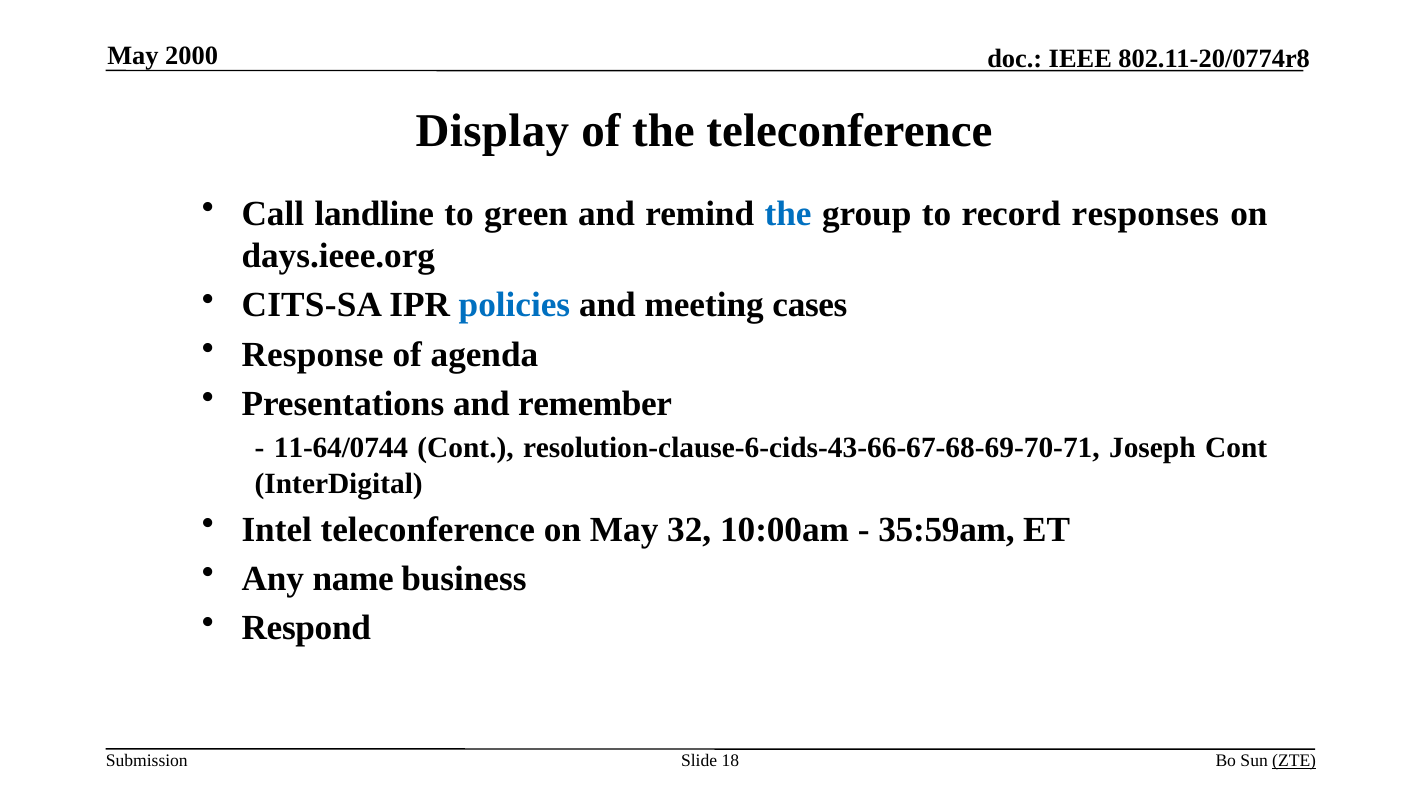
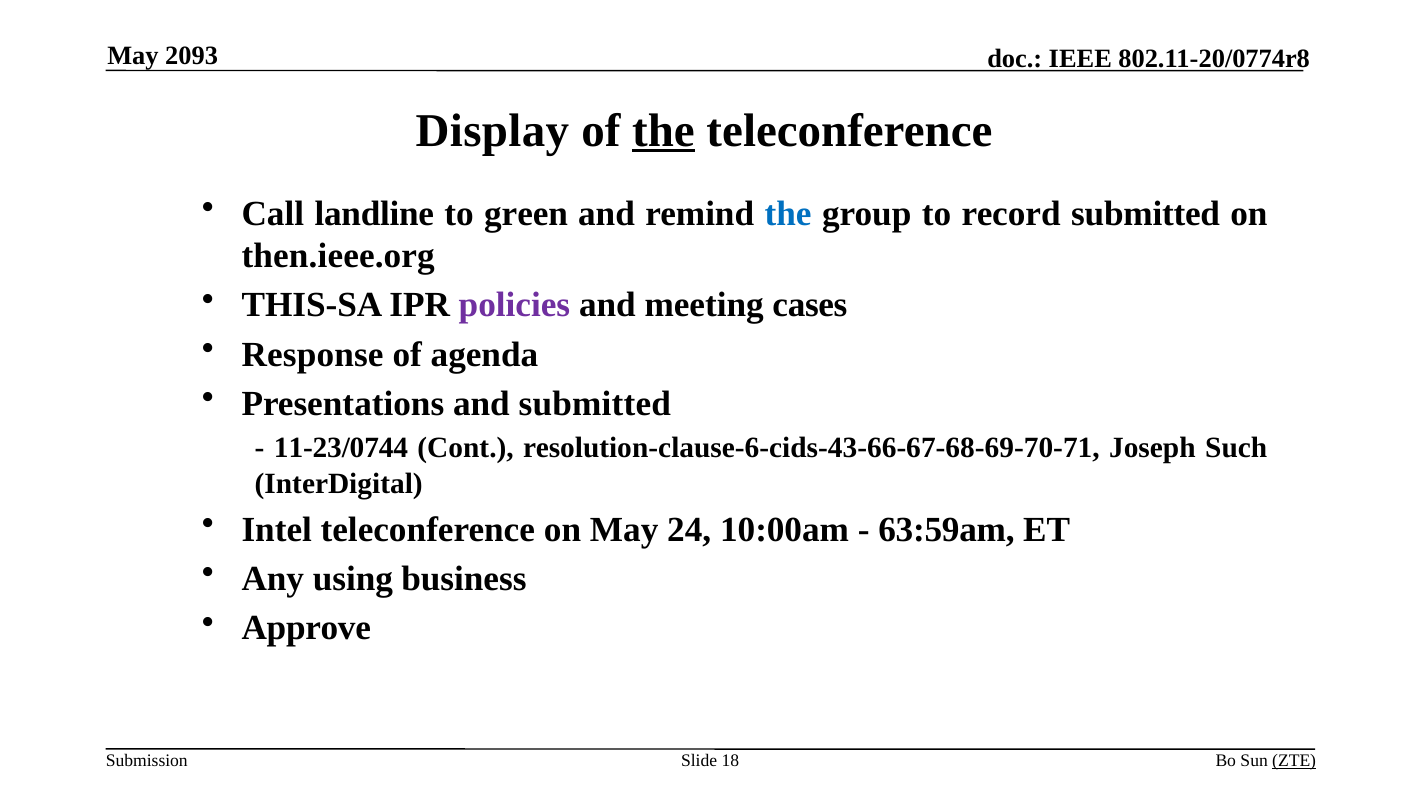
2000: 2000 -> 2093 (192, 56)
the underline: none -> present (663, 131)
record responses: responses -> submitted (1146, 213)
days.ieee.org: days.ieee.org -> then.ieee.org (338, 256)
CITS-SA: CITS-SA -> THIS-SA (312, 305)
policies colour: blue -> purple (514, 305)
and remember: remember -> submitted (595, 404)
11-64/0744: 11-64/0744 -> 11-23/0744 (341, 448)
Joseph Cont: Cont -> Such (1236, 448)
32: 32 -> 24 (689, 529)
35:59am: 35:59am -> 63:59am (946, 529)
name: name -> using (353, 579)
Respond: Respond -> Approve (306, 628)
